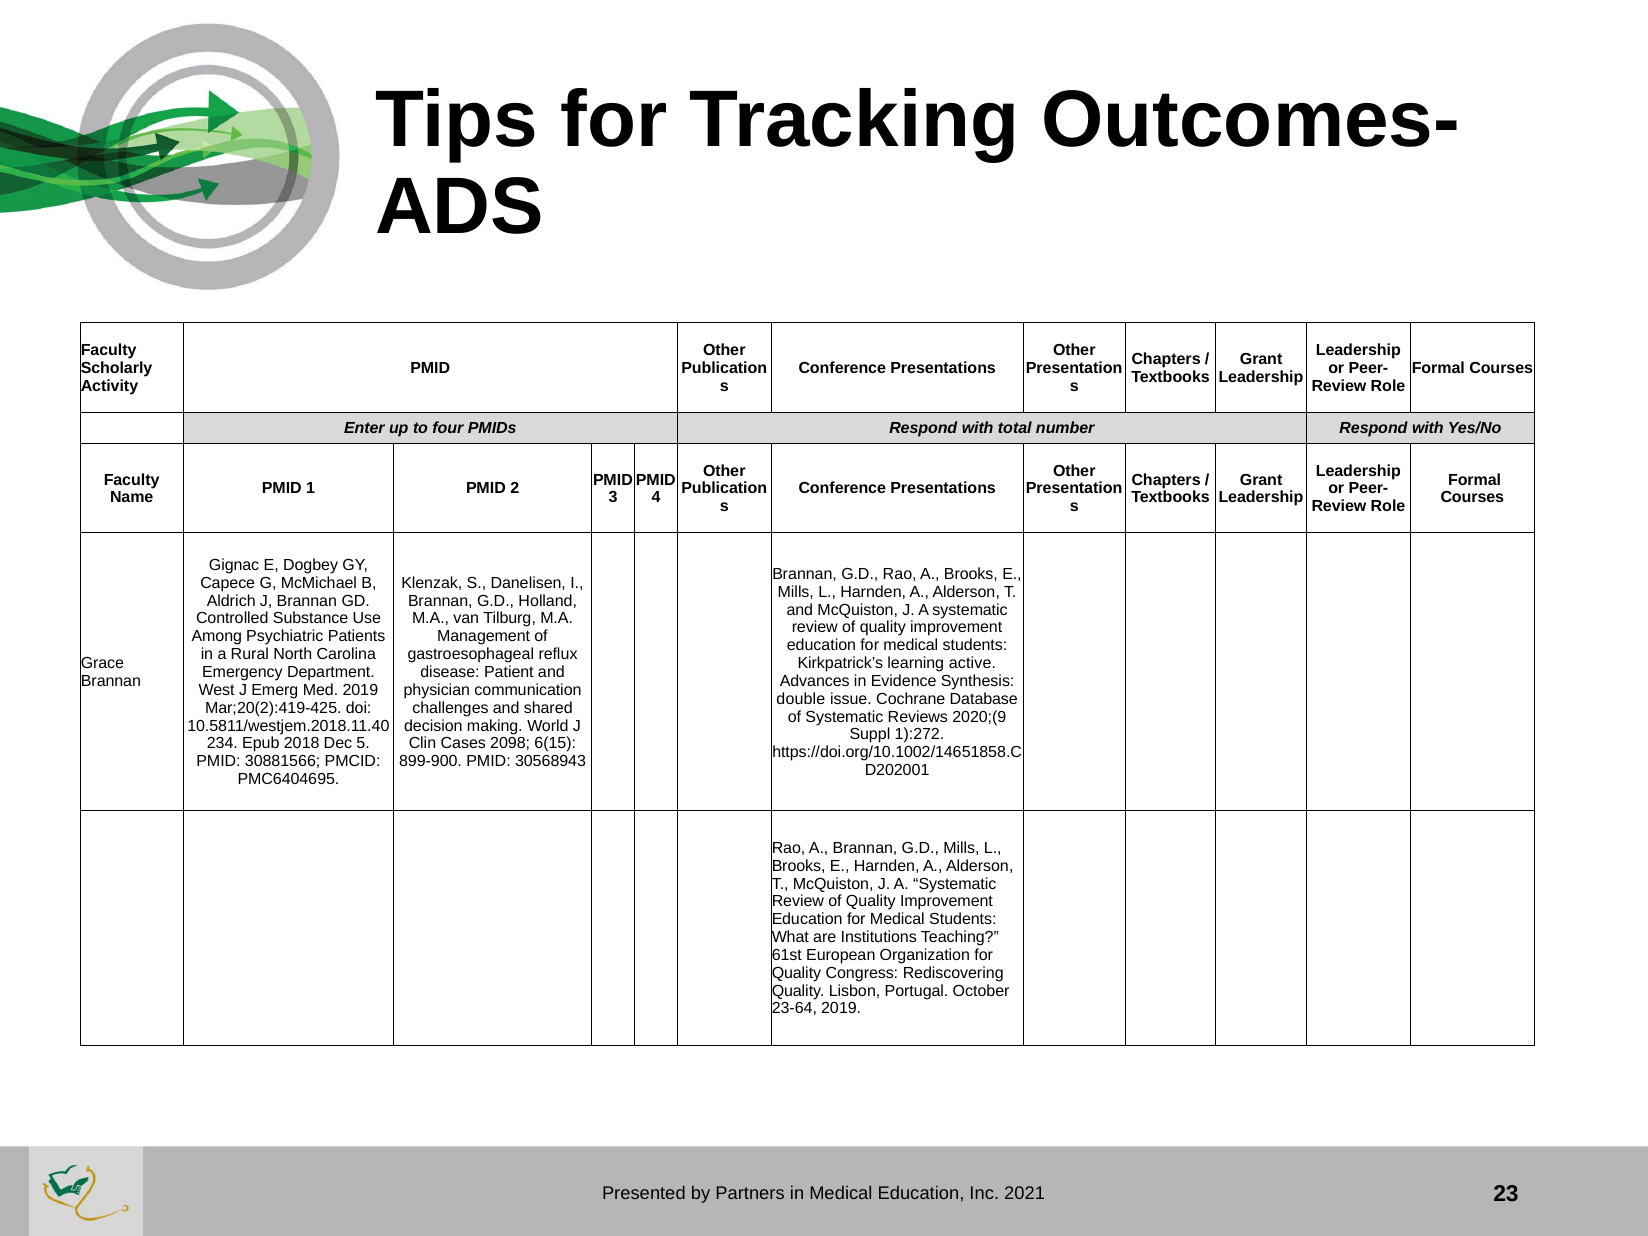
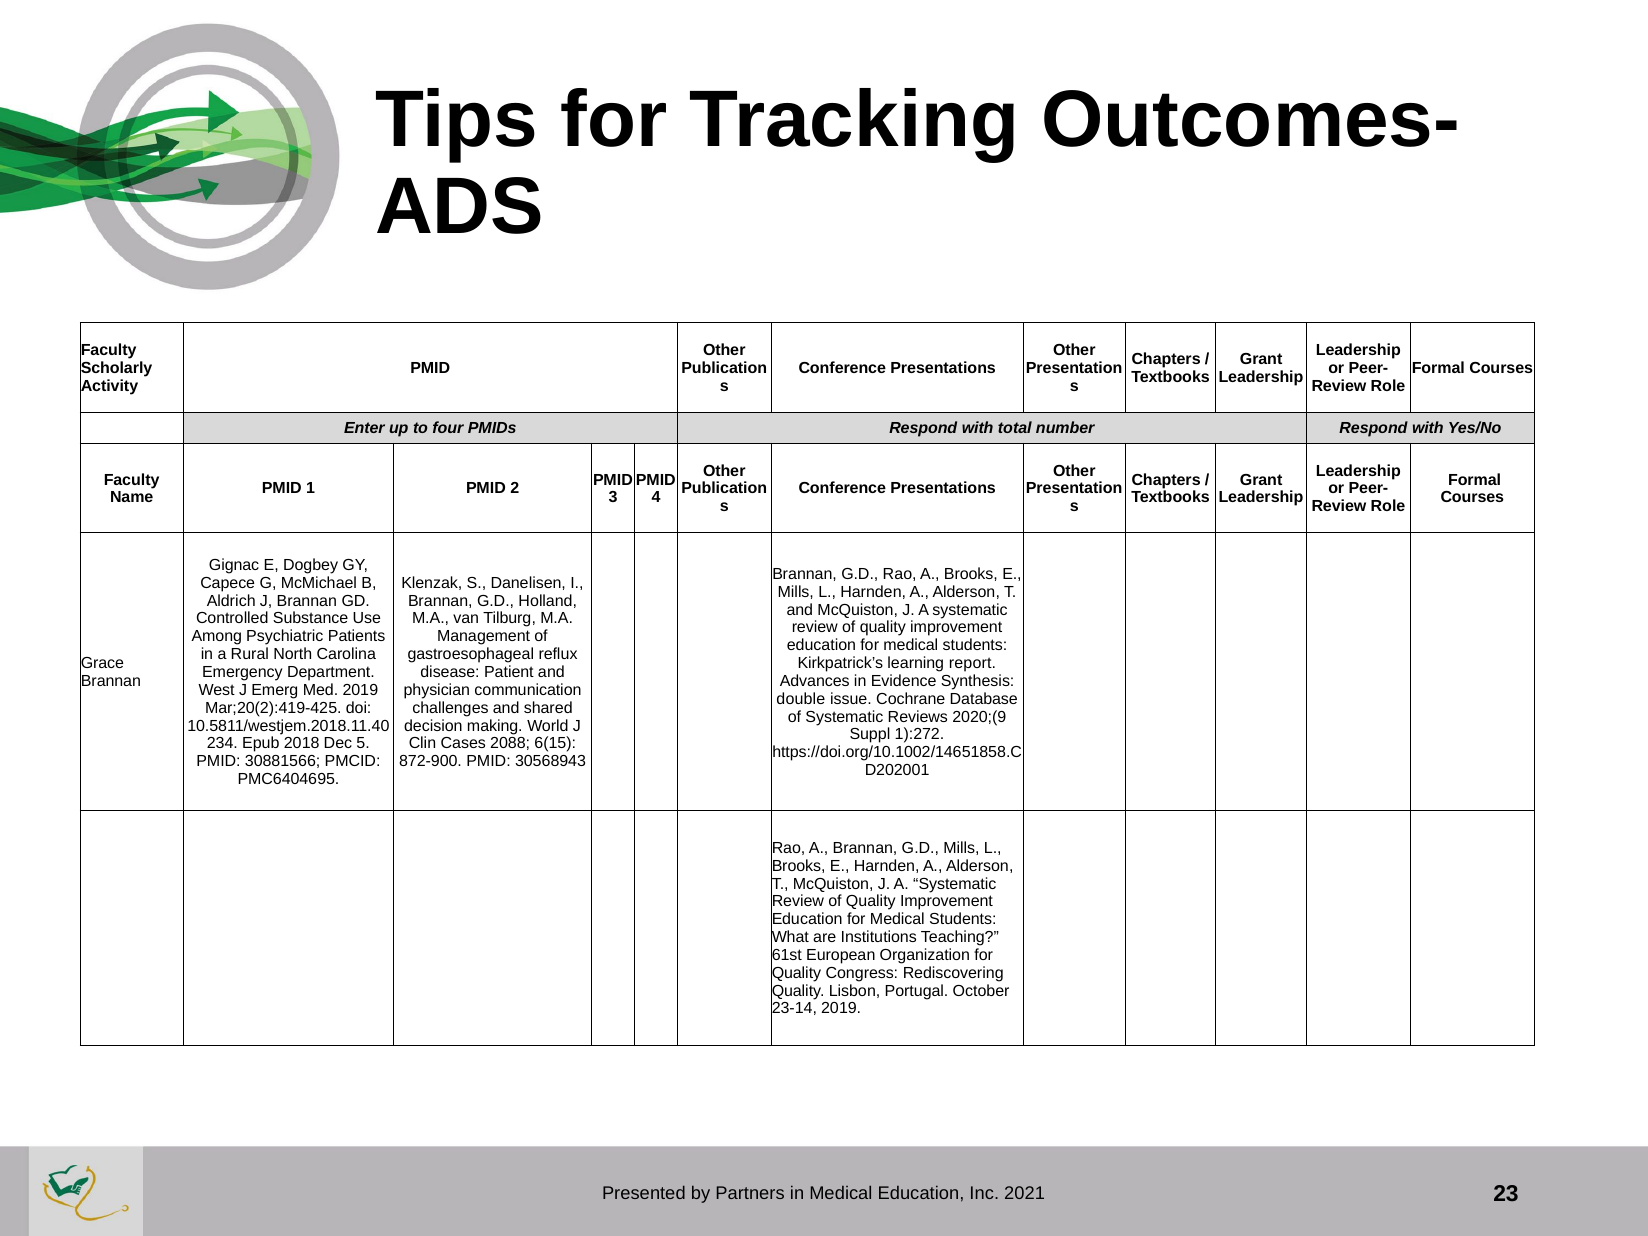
active: active -> report (973, 663)
2098: 2098 -> 2088 (510, 744)
899-900: 899-900 -> 872-900 (431, 761)
23-64: 23-64 -> 23-14 (794, 1009)
